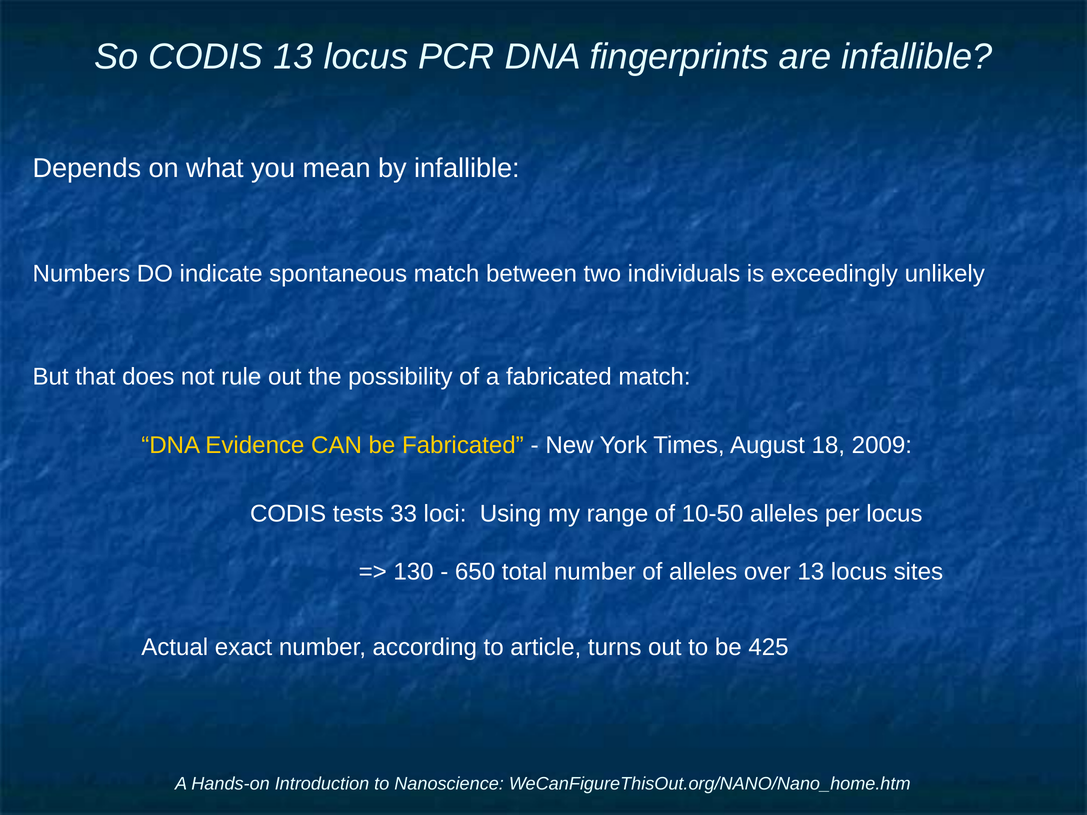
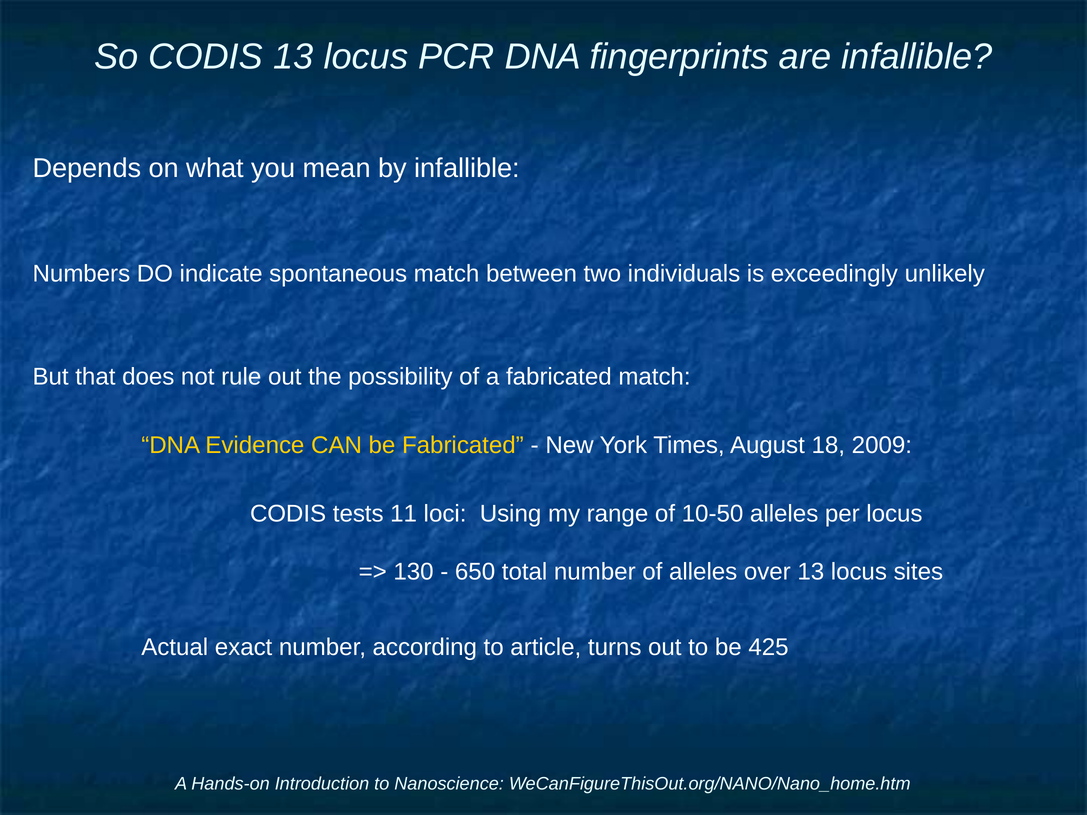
33: 33 -> 11 (404, 514)
